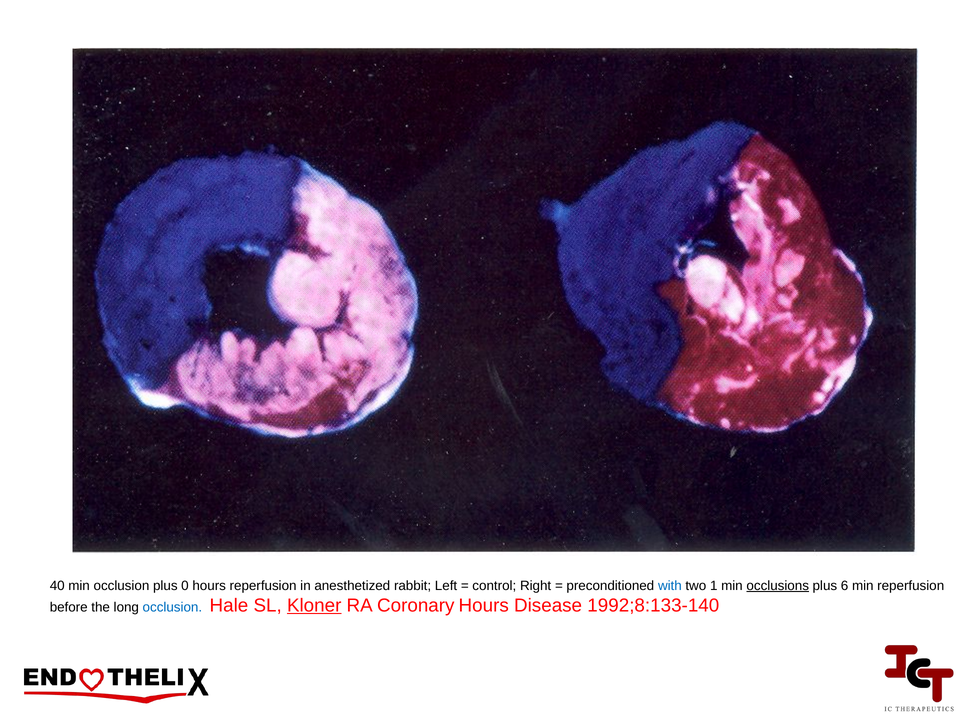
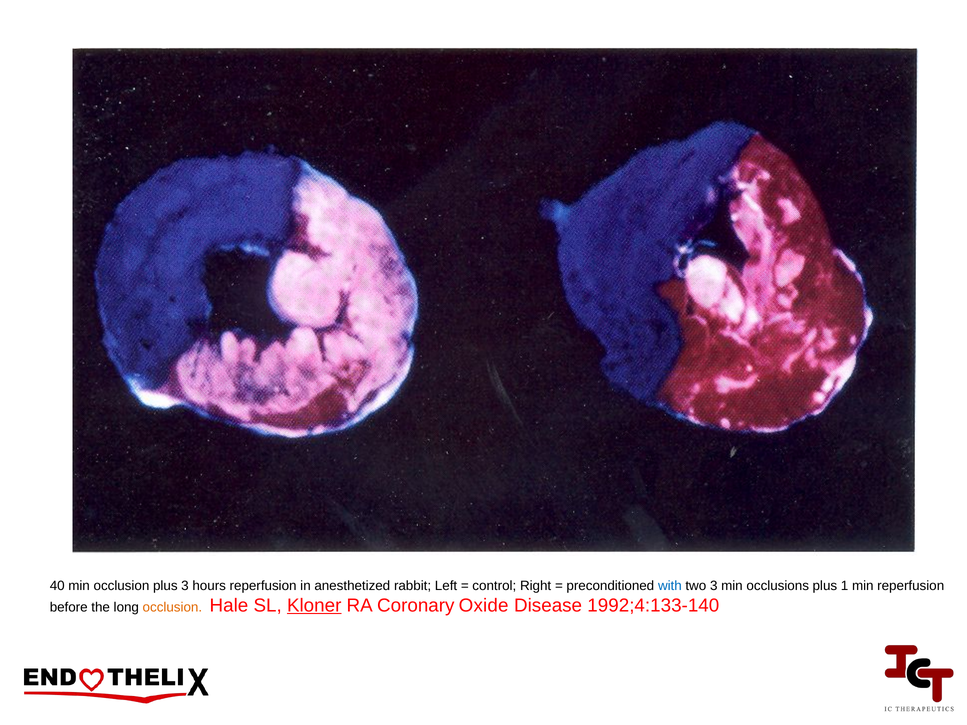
plus 0: 0 -> 3 (185, 586)
two 1: 1 -> 3 (714, 586)
occlusions underline: present -> none (778, 586)
6: 6 -> 1 (845, 586)
occlusion colour: blue -> orange (172, 607)
Coronary Hours: Hours -> Oxide (484, 606)
1992;8:133-140: 1992;8:133-140 -> 1992;4:133-140 (653, 606)
